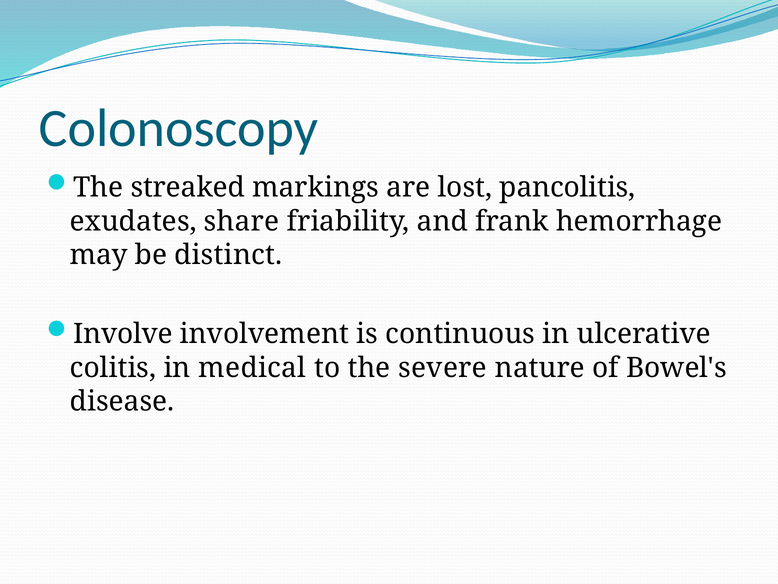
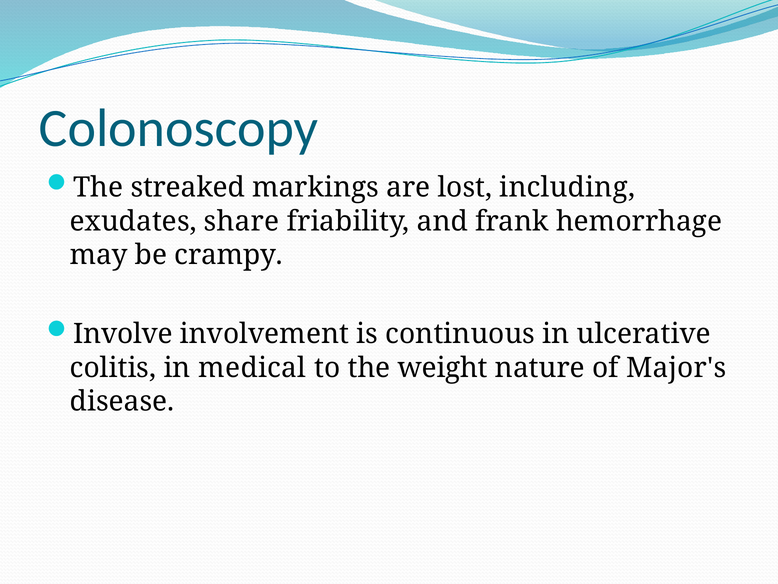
pancolitis: pancolitis -> including (567, 187)
distinct: distinct -> crampy (229, 255)
severe: severe -> weight (443, 368)
Bowel's: Bowel's -> Major's (676, 368)
